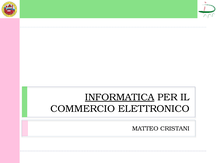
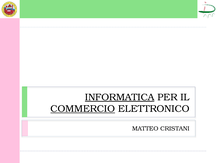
COMMERCIO underline: none -> present (83, 109)
